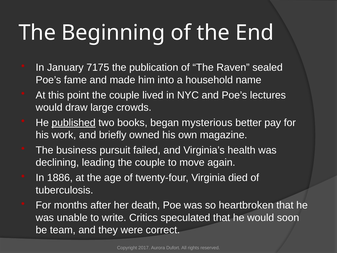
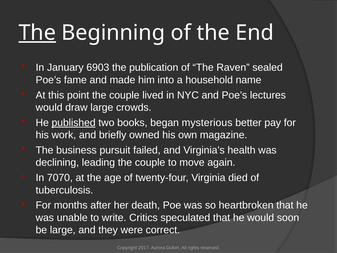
The underline: none -> present (37, 33)
7175: 7175 -> 6903 (98, 68)
1886: 1886 -> 7070 (60, 178)
be team: team -> large (63, 230)
